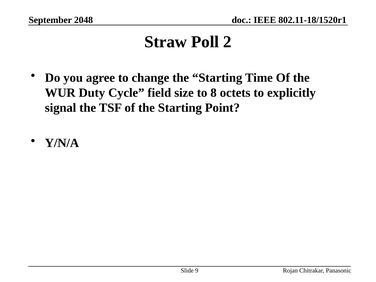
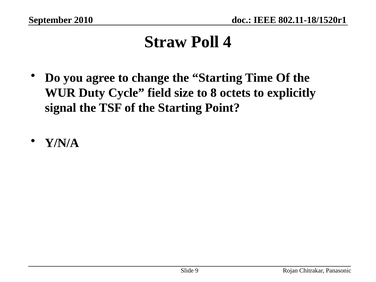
2048: 2048 -> 2010 (84, 20)
2: 2 -> 4 (227, 42)
